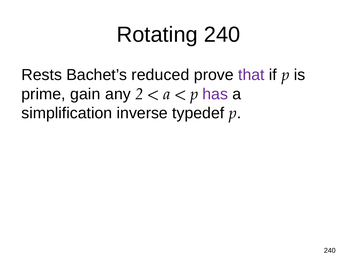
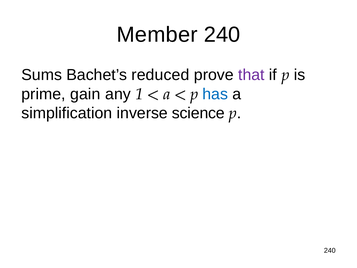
Rotating: Rotating -> Member (157, 35)
Rests: Rests -> Sums (42, 75)
2: 2 -> 1 (139, 94)
has colour: purple -> blue (215, 94)
typedef: typedef -> science (198, 113)
